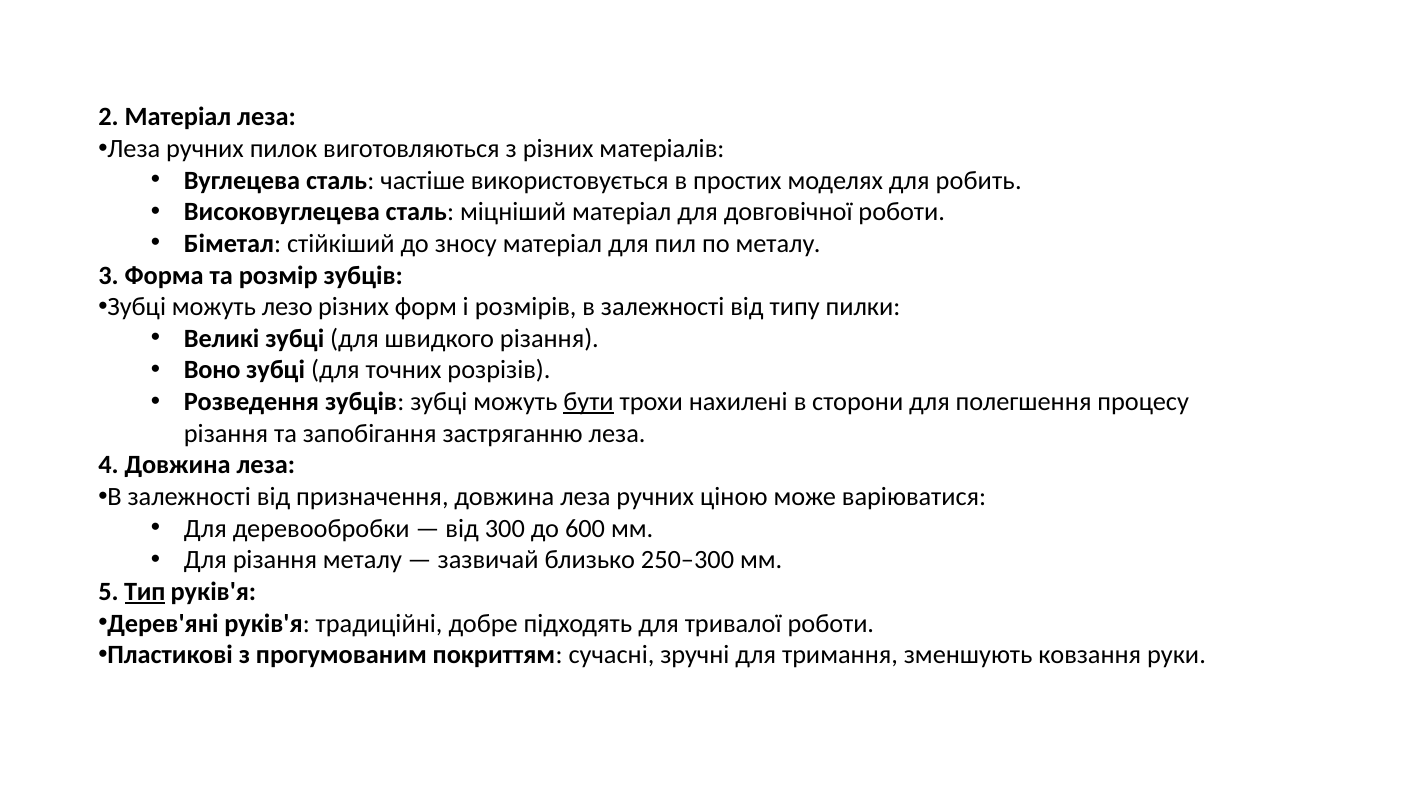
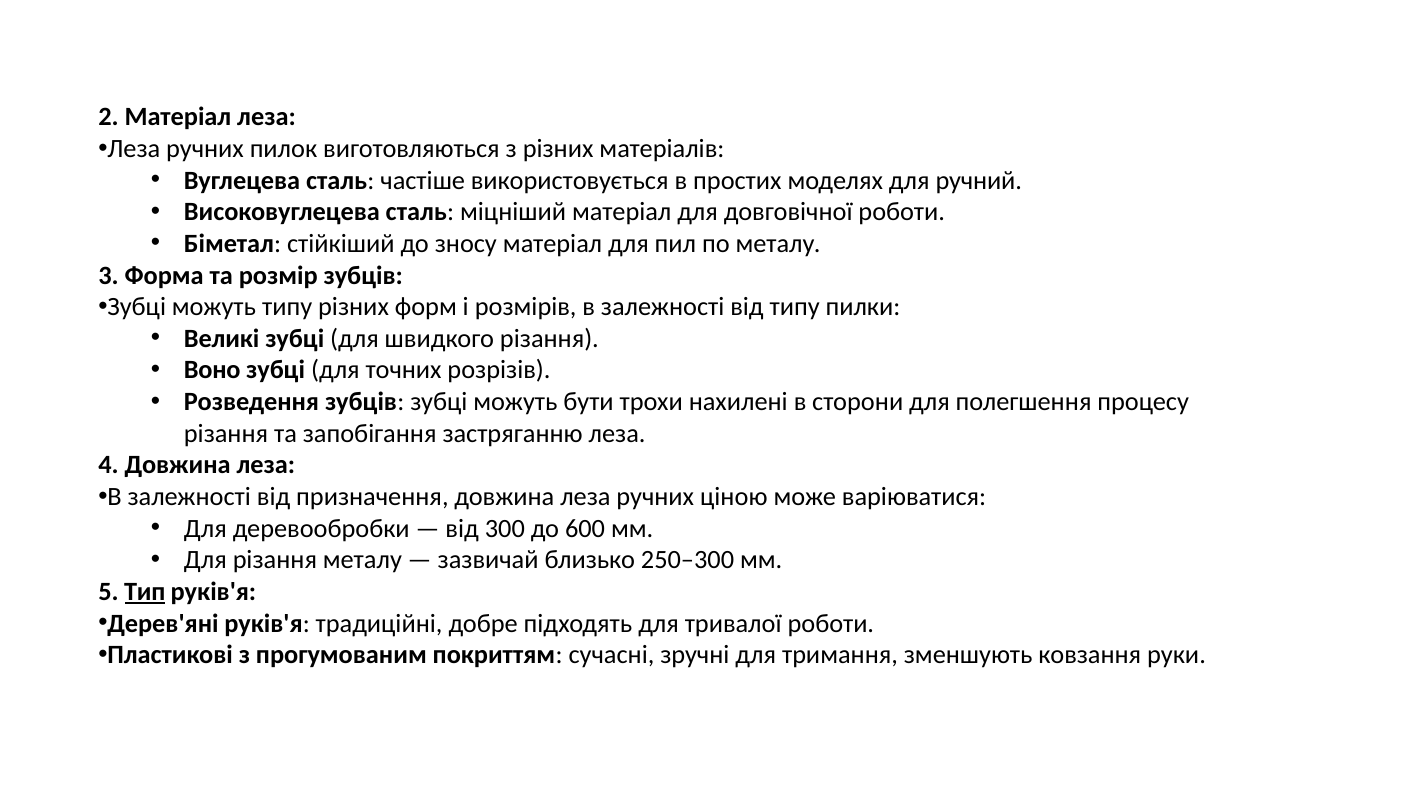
робить: робить -> ручний (979, 180)
можуть лезо: лезо -> типу (287, 307)
бути underline: present -> none (589, 402)
